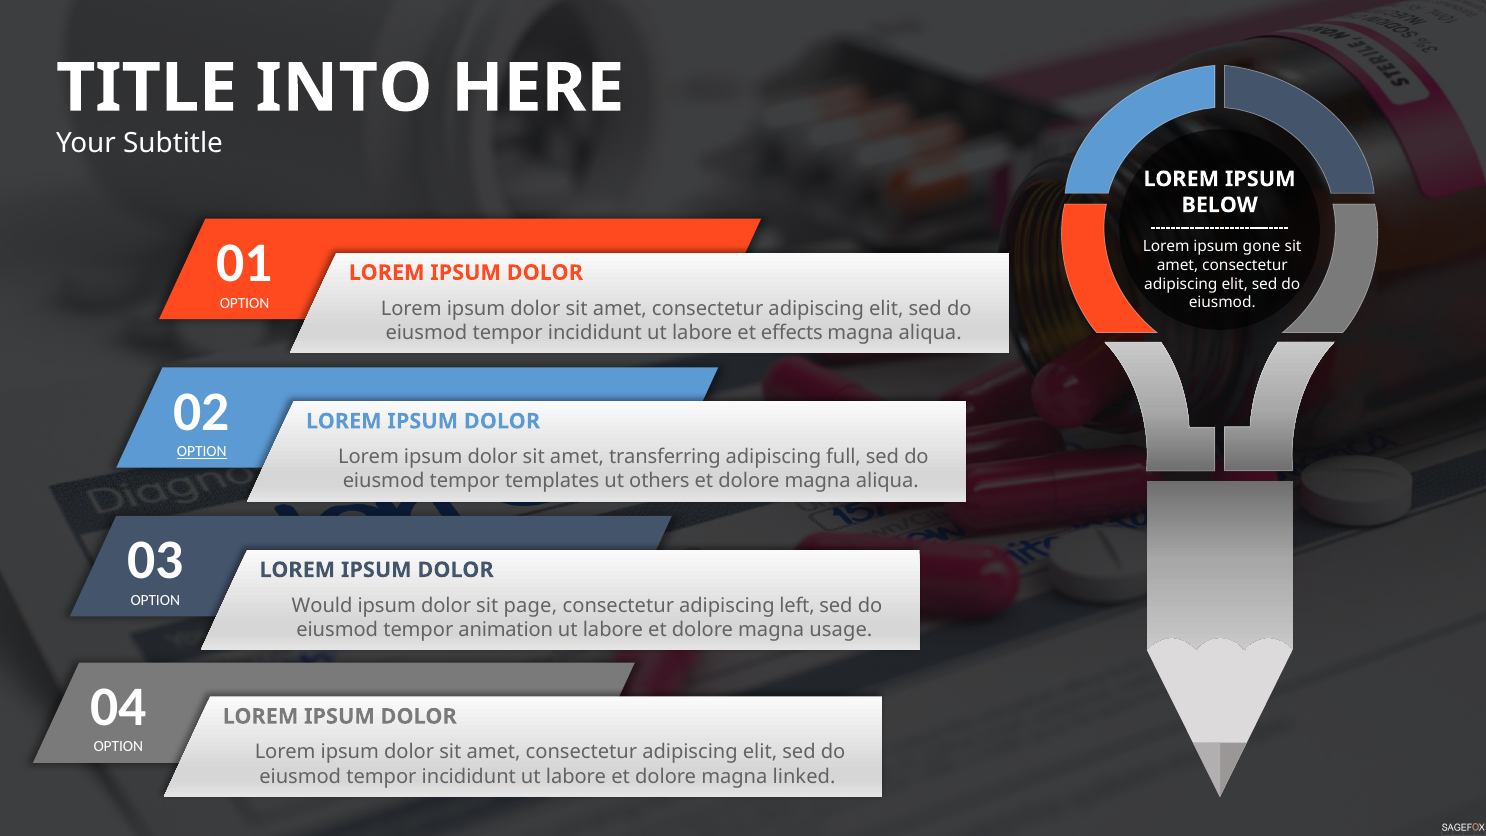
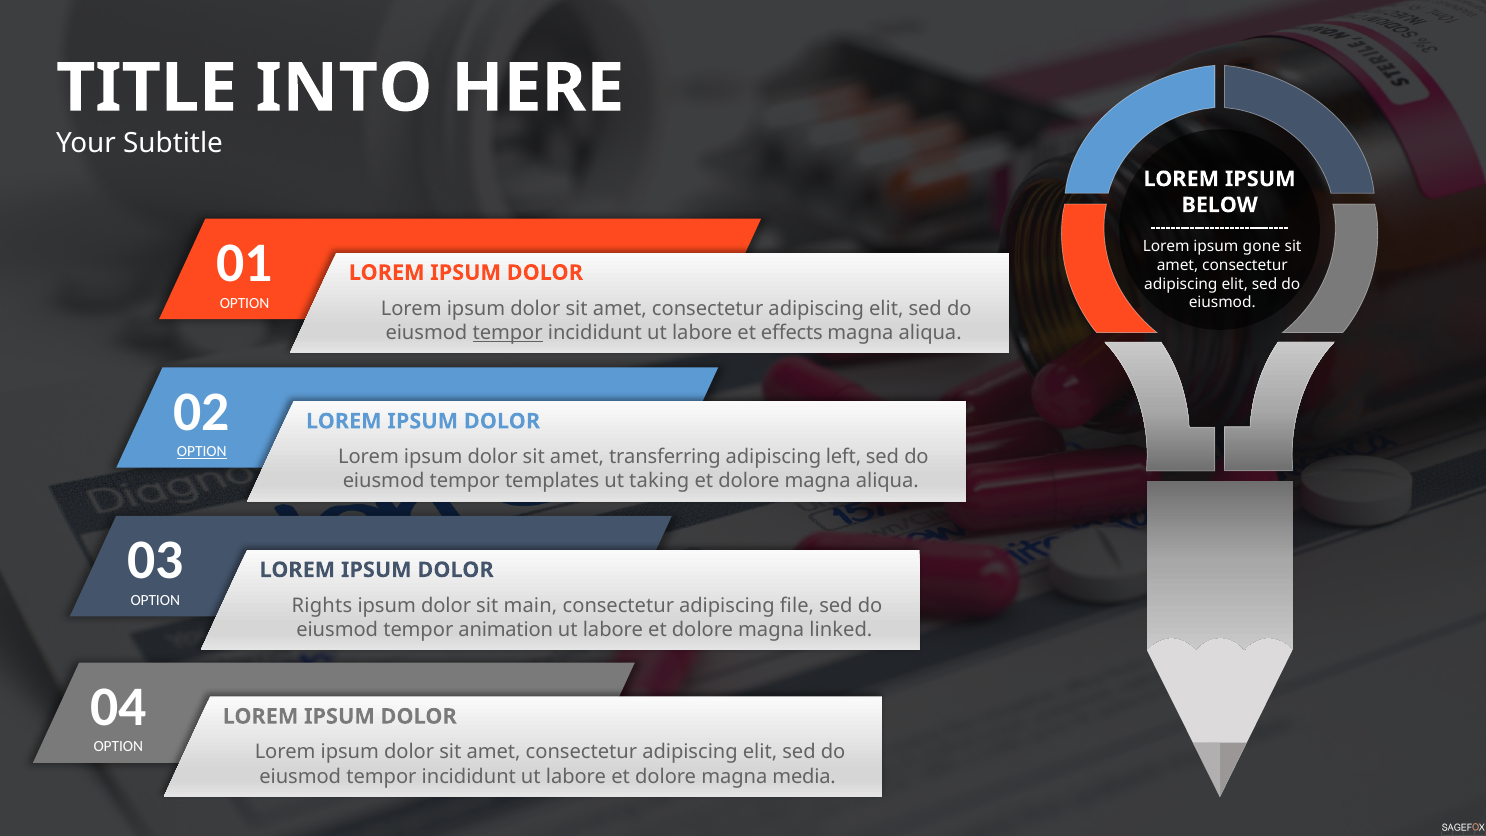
tempor underline: none -> present (508, 333)
full: full -> left (844, 457)
others: others -> taking (659, 481)
Would: Would -> Rights (322, 606)
page: page -> main (530, 606)
left: left -> file (797, 606)
usage: usage -> linked (841, 630)
linked: linked -> media (804, 776)
